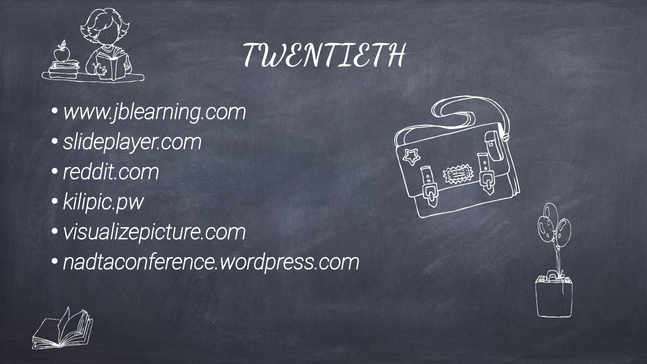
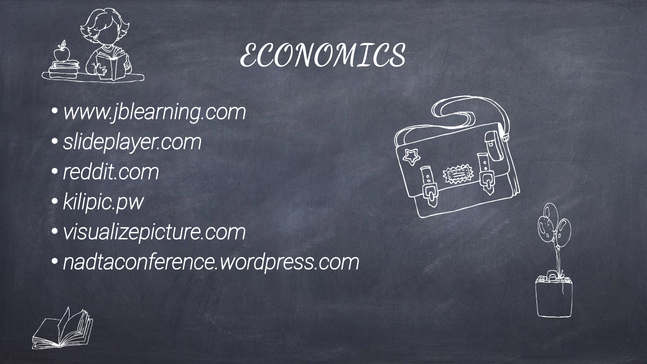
TWENTIETH: TWENTIETH -> ECONOMICS (323, 54)
